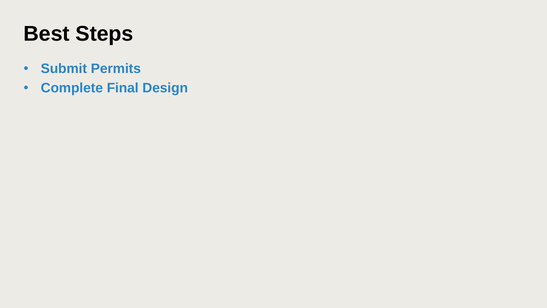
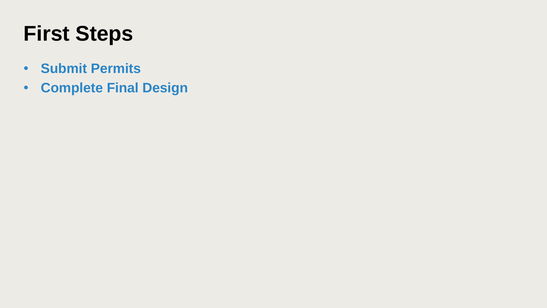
Best: Best -> First (47, 34)
